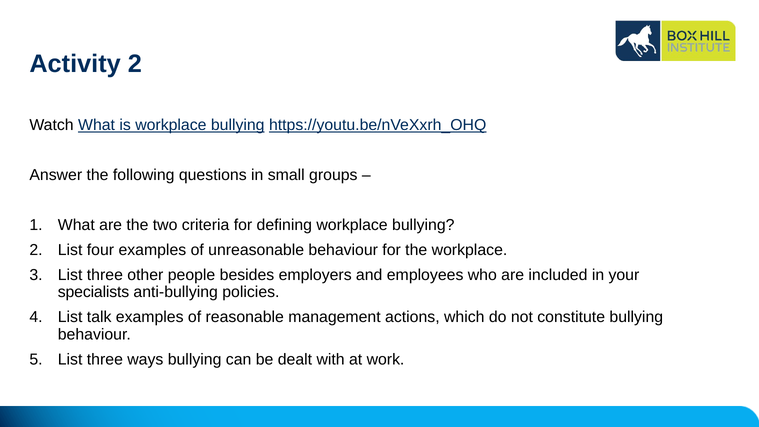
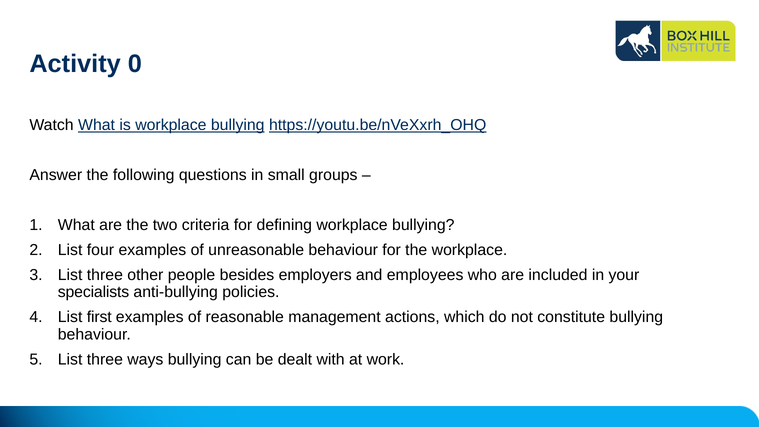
Activity 2: 2 -> 0 (135, 64)
talk: talk -> first (99, 317)
